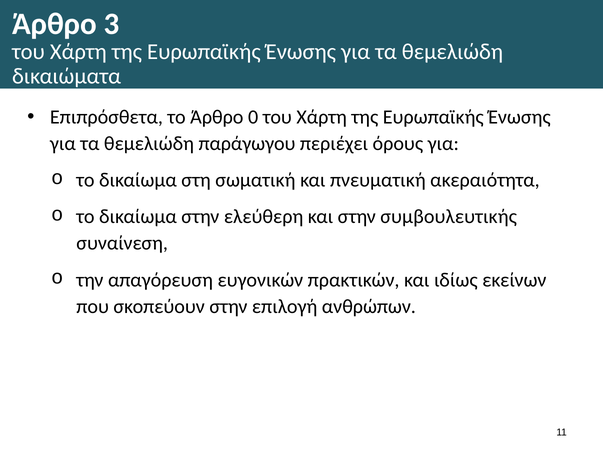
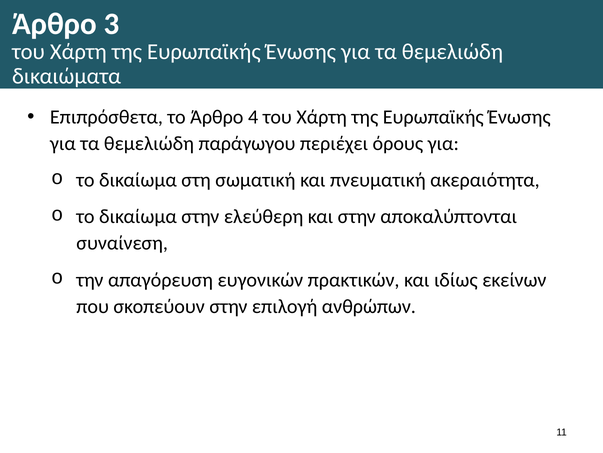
0: 0 -> 4 (253, 117)
συμβουλευτικής: συμβουλευτικής -> αποκαλύπτονται (449, 216)
